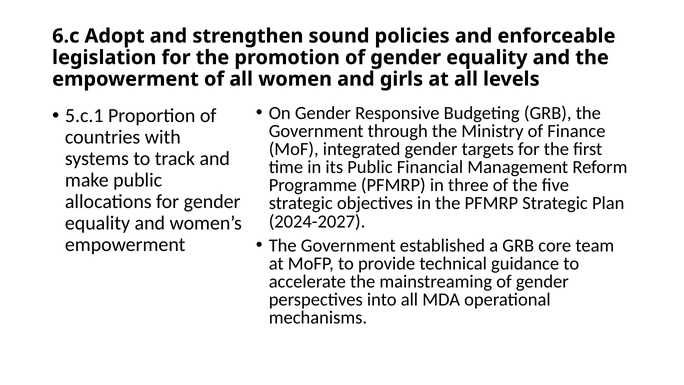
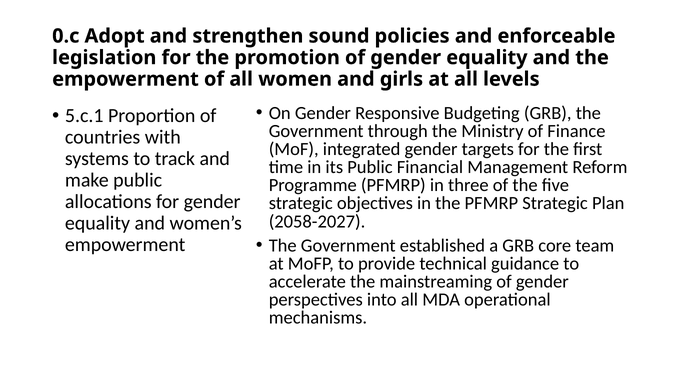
6.c: 6.c -> 0.c (66, 36)
2024-2027: 2024-2027 -> 2058-2027 (317, 221)
